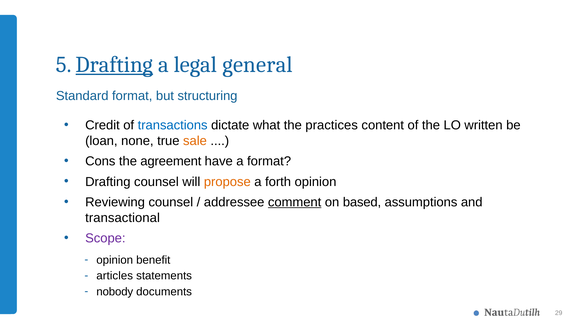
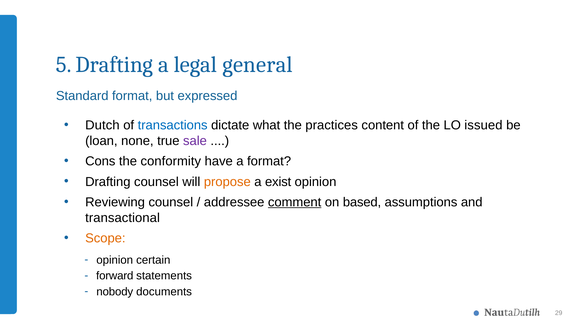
Drafting underline: present -> none (114, 65)
structuring: structuring -> expressed (207, 96)
Credit: Credit -> Dutch (102, 125)
written: written -> issued (483, 125)
sale colour: orange -> purple (195, 141)
agreement: agreement -> conformity (171, 161)
forth: forth -> exist (278, 182)
Scope colour: purple -> orange (105, 238)
benefit: benefit -> certain (153, 260)
articles: articles -> forward (115, 276)
